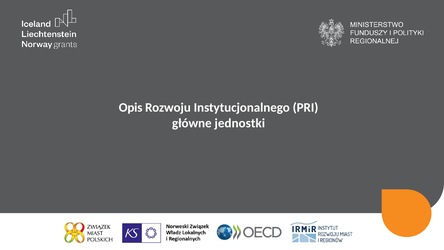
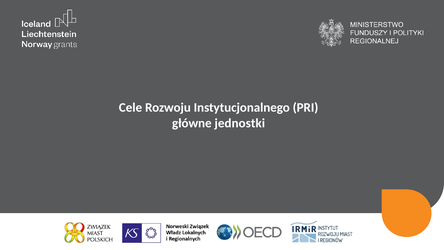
Opis: Opis -> Cele (131, 108)
